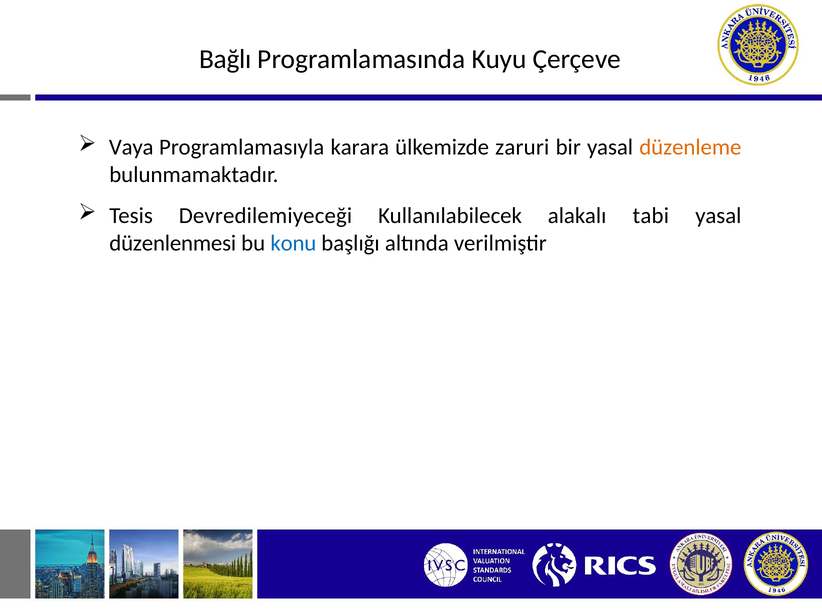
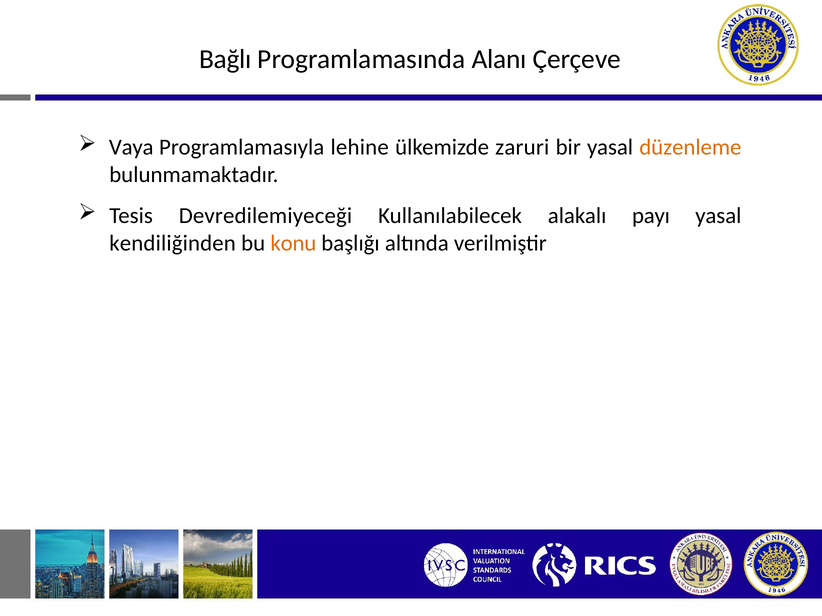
Kuyu: Kuyu -> Alanı (499, 59)
karara: karara -> lehine (360, 147)
tabi: tabi -> payı (651, 216)
düzenlenmesi: düzenlenmesi -> kendiliğinden (173, 243)
konu colour: blue -> orange (293, 243)
